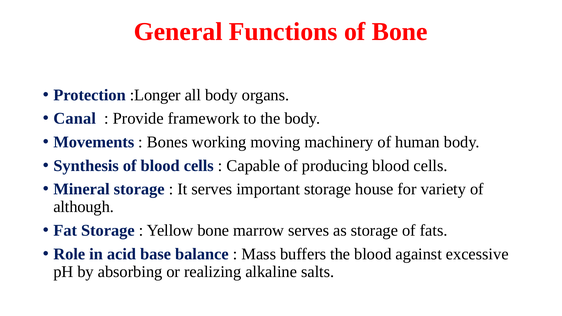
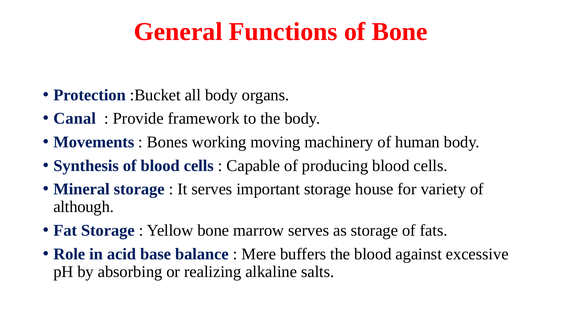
:Longer: :Longer -> :Bucket (155, 95)
Mass: Mass -> Mere (259, 254)
